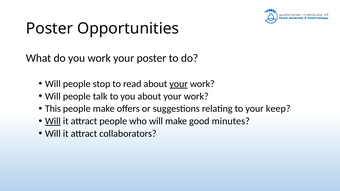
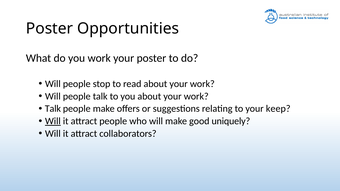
your underline: present -> none (179, 84)
This: This -> Talk (53, 109)
minutes: minutes -> uniquely (231, 121)
